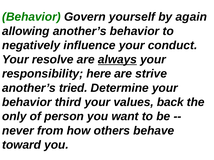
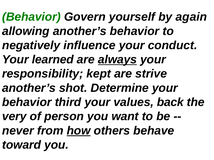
resolve: resolve -> learned (53, 60)
here: here -> kept (99, 74)
tried: tried -> shot (73, 88)
only: only -> very (14, 117)
how underline: none -> present (79, 131)
